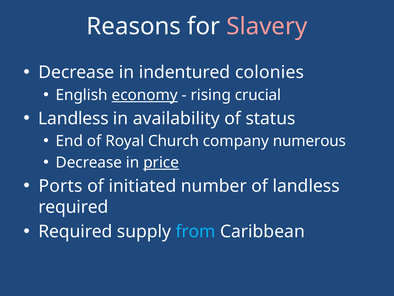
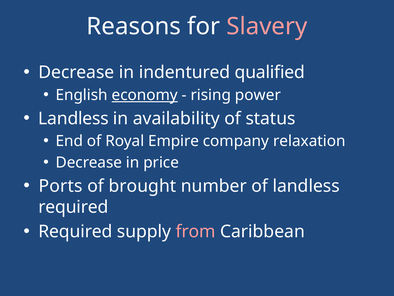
colonies: colonies -> qualified (270, 72)
crucial: crucial -> power (258, 95)
Church: Church -> Empire (174, 141)
numerous: numerous -> relaxation (309, 141)
price underline: present -> none (161, 162)
initiated: initiated -> brought (142, 186)
from colour: light blue -> pink (196, 231)
